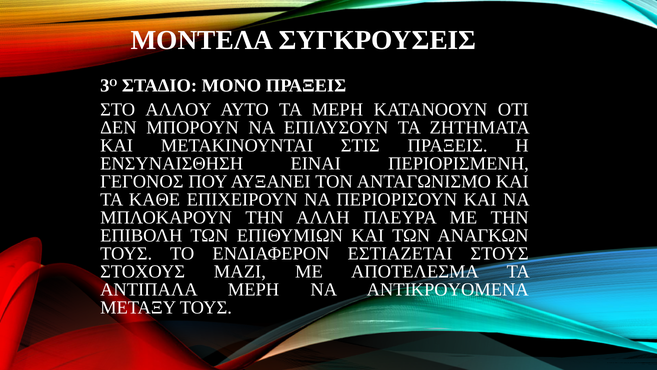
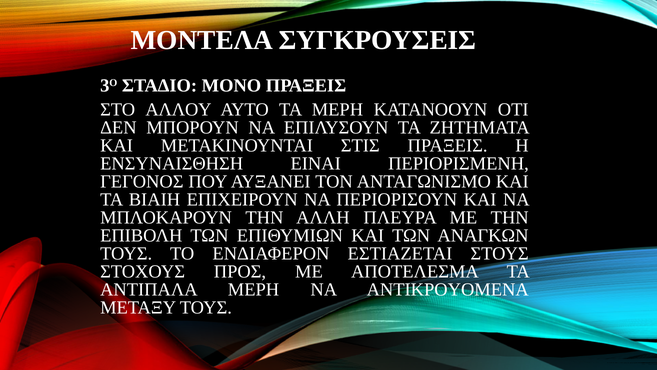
ΚΑΘΕ: ΚΑΘΕ -> ΒΙΑΙΗ (154, 200)
ΜΑΖΙ: ΜΑΖΙ -> ΠΡΟΣ (240, 271)
